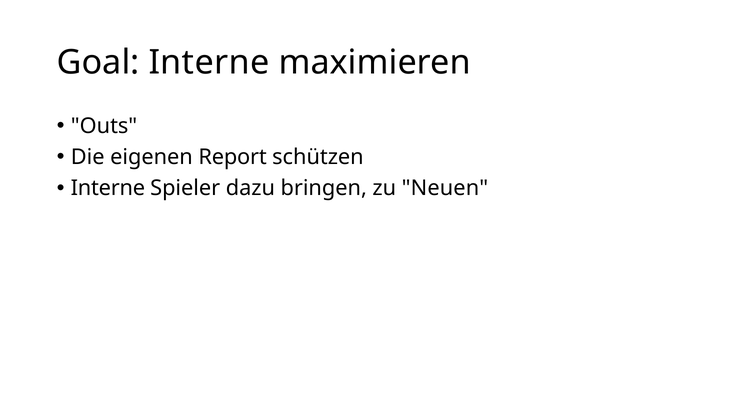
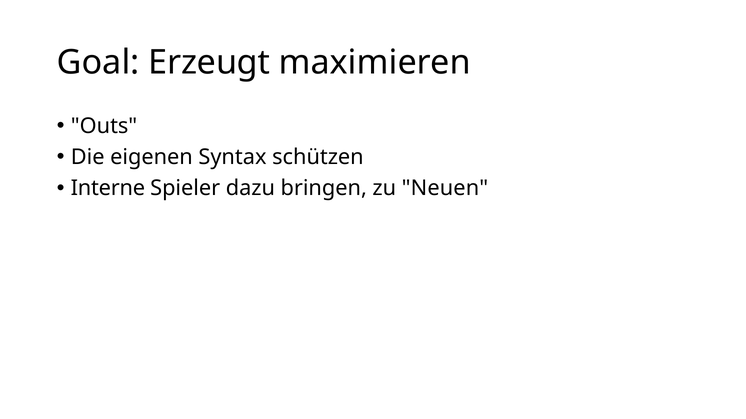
Goal Interne: Interne -> Erzeugt (209, 63)
Report: Report -> Syntax (232, 157)
